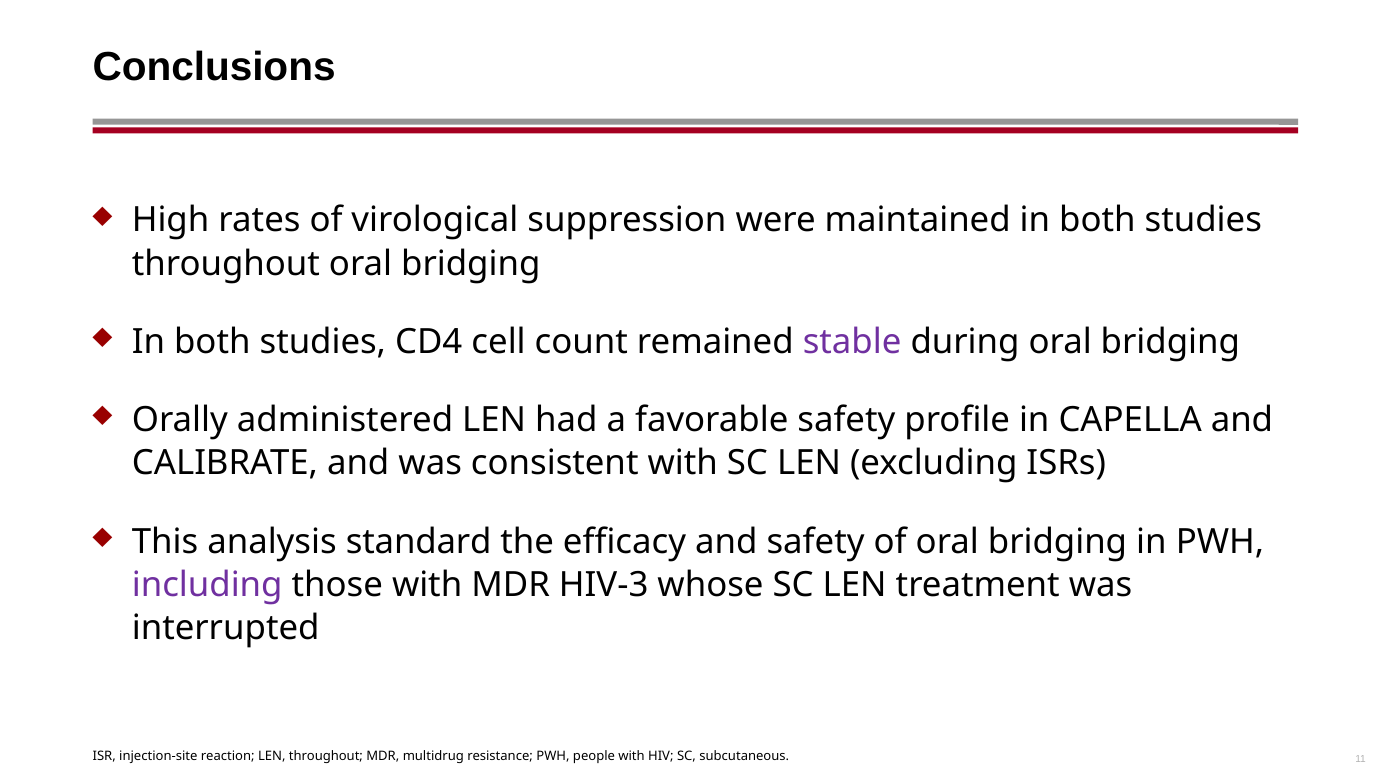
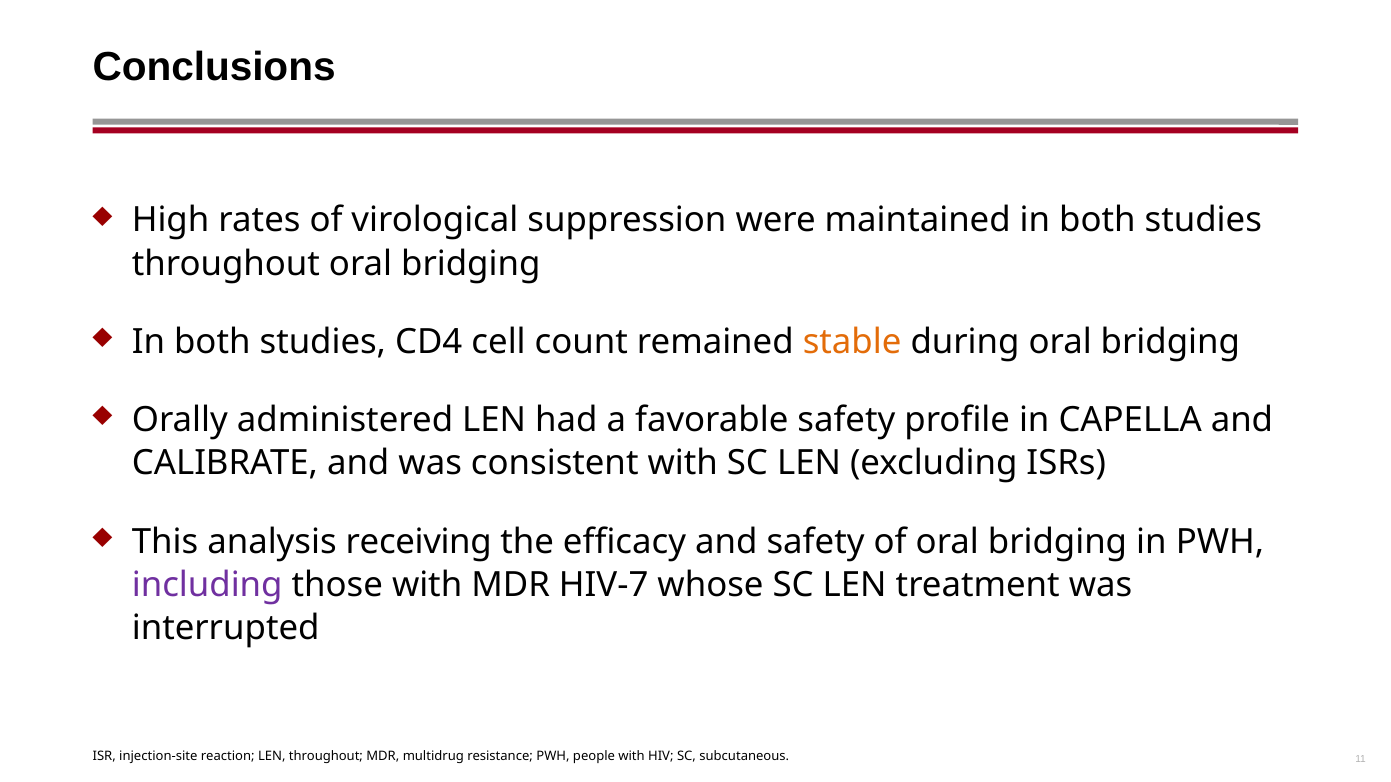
stable colour: purple -> orange (852, 342)
standard: standard -> receiving (419, 542)
HIV-3: HIV-3 -> HIV-7 (604, 585)
